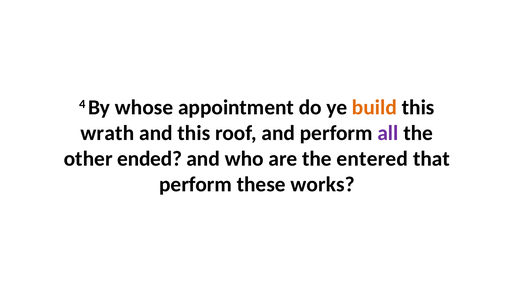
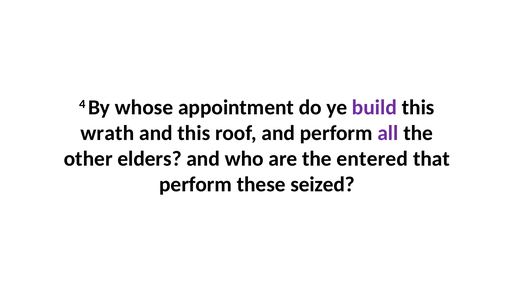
build colour: orange -> purple (374, 107)
ended: ended -> elders (150, 159)
works: works -> seized (323, 185)
